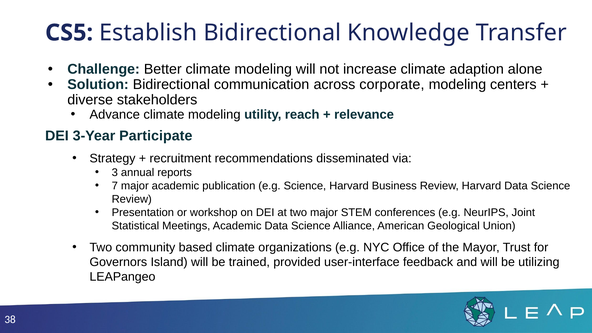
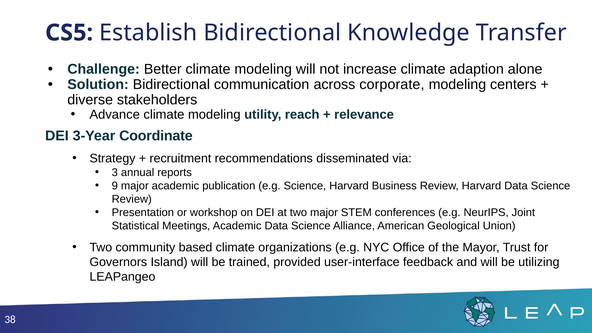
Participate: Participate -> Coordinate (156, 136)
7: 7 -> 9 (115, 186)
